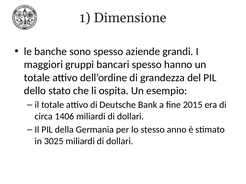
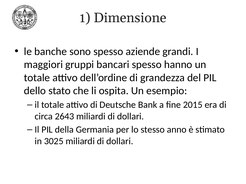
1406: 1406 -> 2643 (65, 117)
